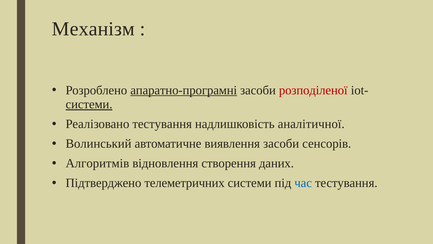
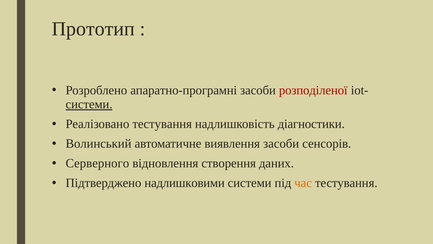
Механізм: Механізм -> Прототип (93, 29)
апаратно-програмні underline: present -> none (184, 90)
аналітичної: аналітичної -> діагностики (311, 124)
Алгоритмів: Алгоритмів -> Серверного (97, 163)
телеметричних: телеметричних -> надлишковими (185, 183)
час colour: blue -> orange (303, 183)
